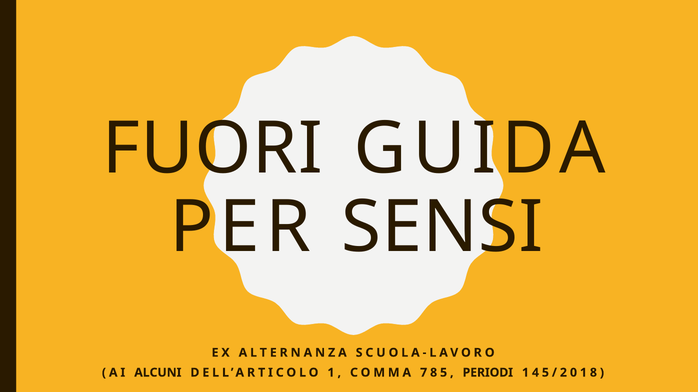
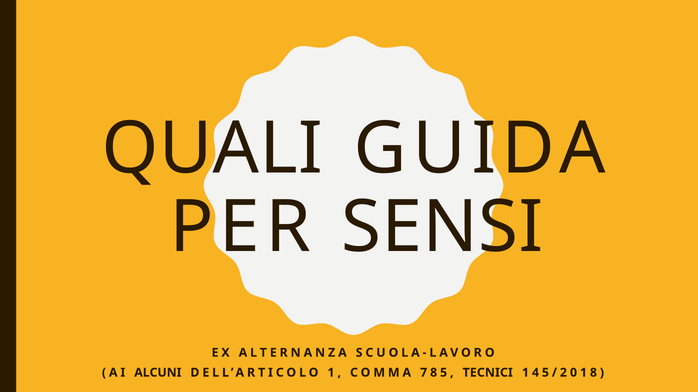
FUORI: FUORI -> QUALI (213, 149)
PERIODI: PERIODI -> TECNICI (488, 373)
